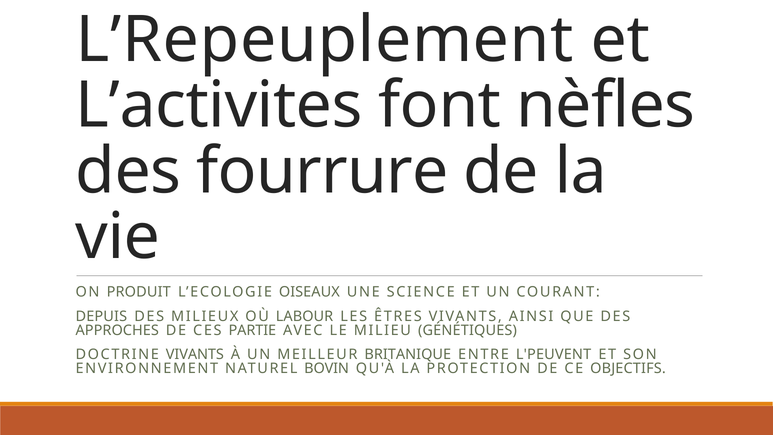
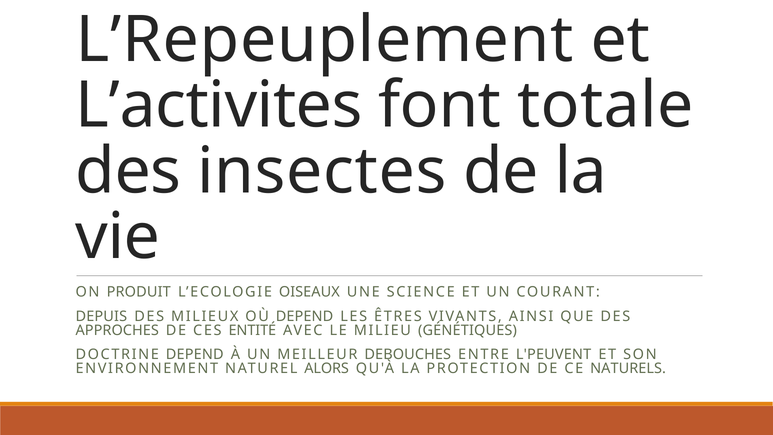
nèfles: nèfles -> totale (605, 106)
fourrure: fourrure -> insectes (322, 171)
OÙ LABOUR: LABOUR -> DEPEND (305, 316)
PARTIE: PARTIE -> ENTITÉ (252, 330)
DOCTRINE VIVANTS: VIVANTS -> DEPEND (195, 354)
BRITANIQUE: BRITANIQUE -> DEBOUCHES (408, 354)
BOVIN: BOVIN -> ALORS (327, 368)
OBJECTIFS: OBJECTIFS -> NATURELS (628, 368)
